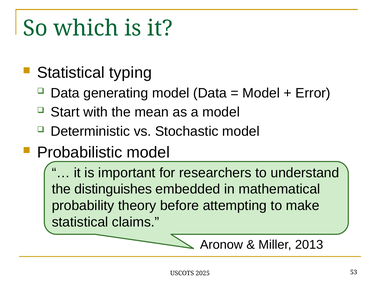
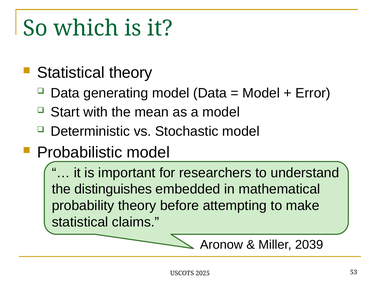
Statistical typing: typing -> theory (131, 73)
2013: 2013 -> 2039 (309, 245)
